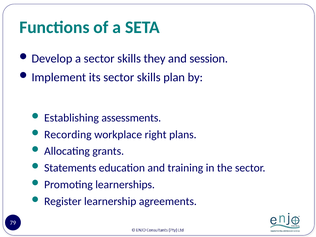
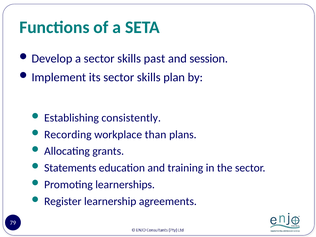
they: they -> past (154, 58)
assessments: assessments -> consistently (131, 118)
right: right -> than (156, 135)
